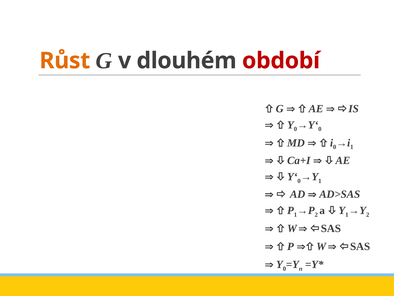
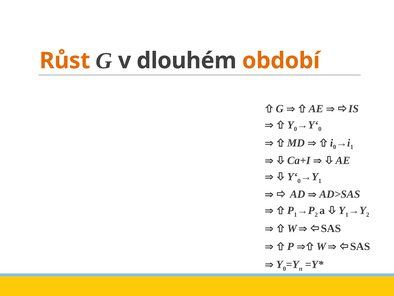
období colour: red -> orange (281, 61)
